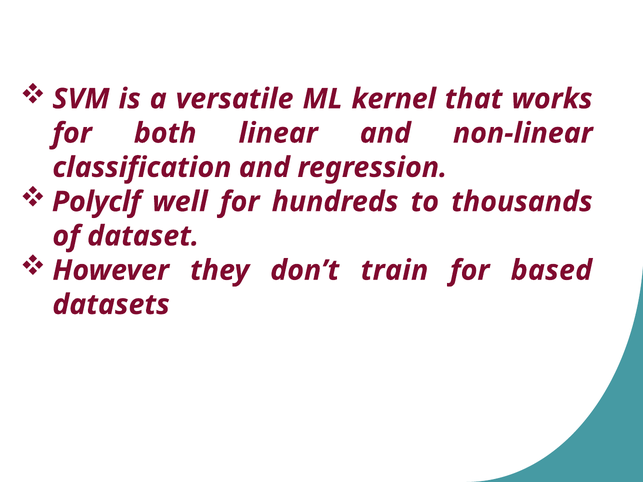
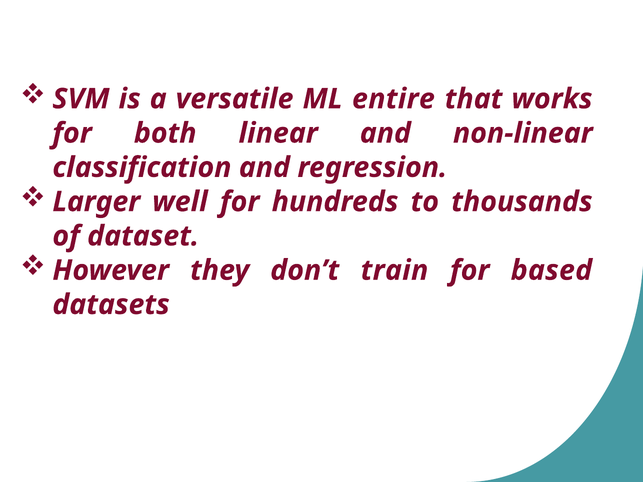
kernel: kernel -> entire (393, 99)
Polyclf: Polyclf -> Larger (96, 202)
